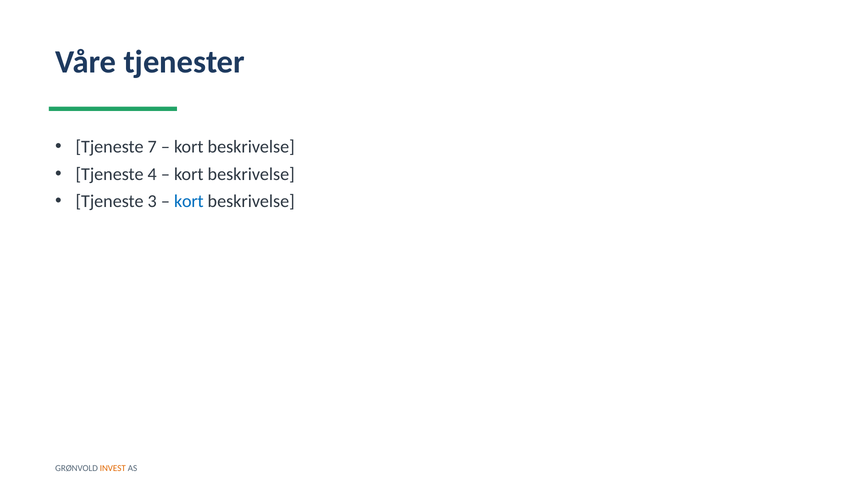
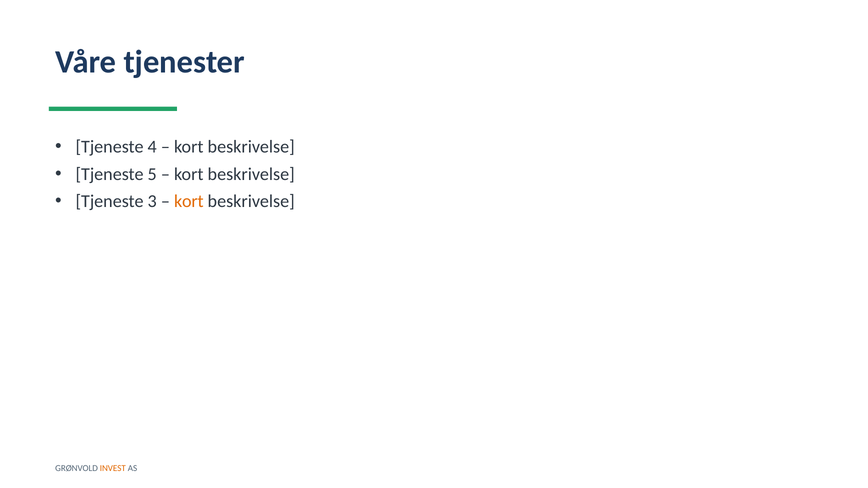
7: 7 -> 4 (152, 147)
4: 4 -> 5 (152, 174)
kort colour: blue -> orange (189, 201)
